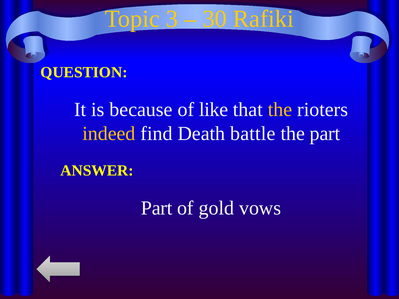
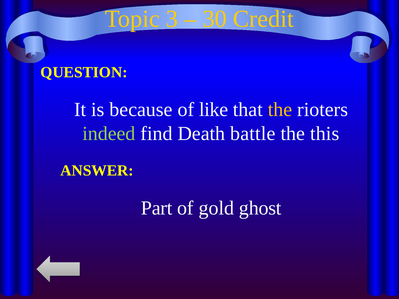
Rafiki: Rafiki -> Credit (263, 19)
indeed colour: yellow -> light green (109, 134)
the part: part -> this (325, 134)
vows: vows -> ghost (260, 208)
